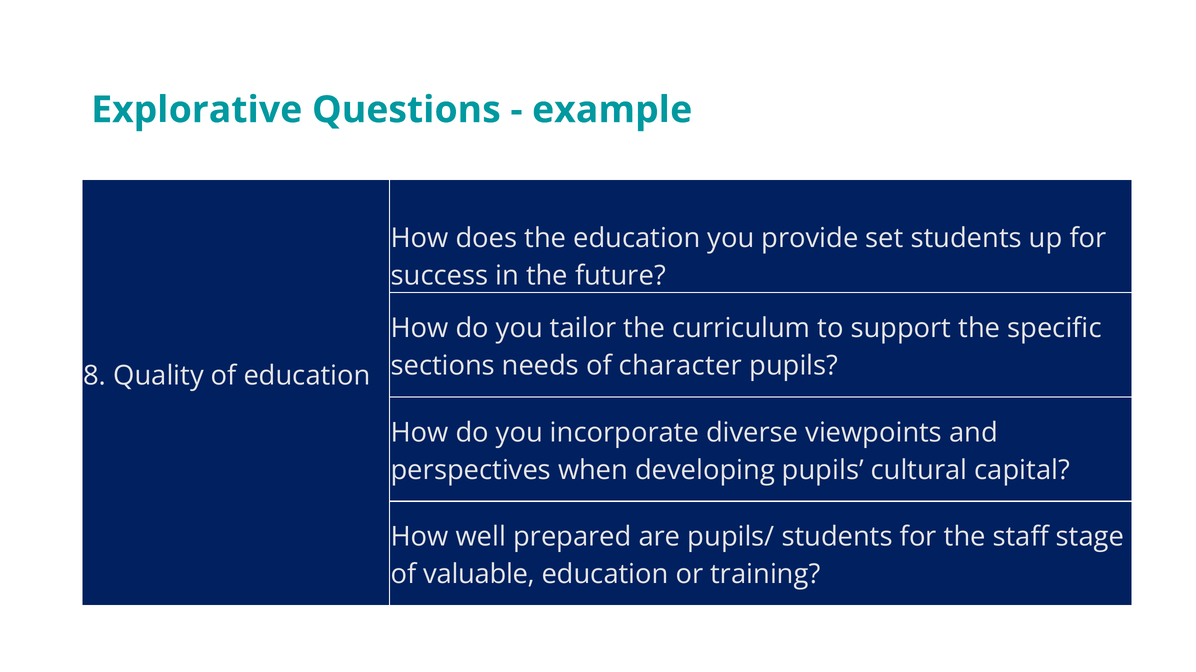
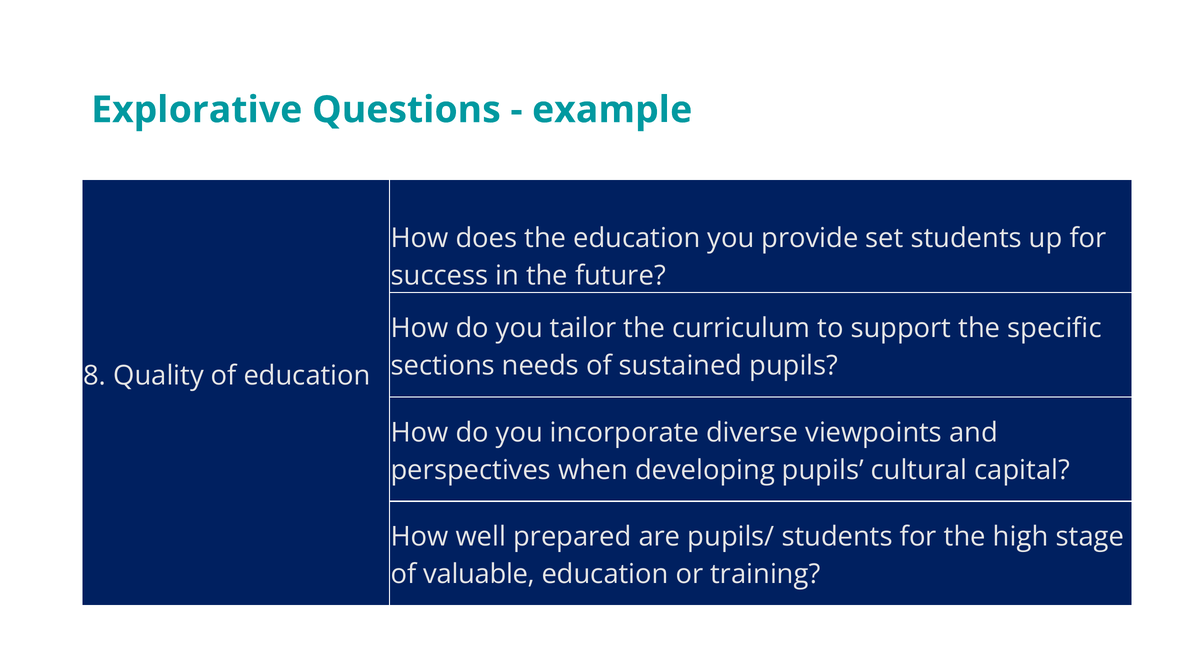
character: character -> sustained (681, 366)
staff: staff -> high (1021, 537)
